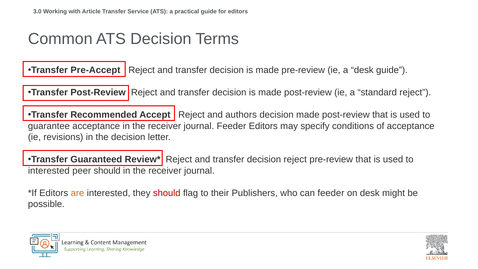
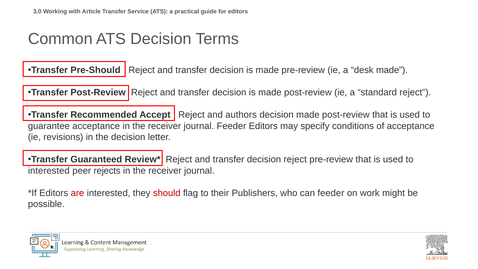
Pre-Accept: Pre-Accept -> Pre-Should (95, 70)
desk guide: guide -> made (392, 70)
peer should: should -> rejects (107, 171)
are colour: orange -> red (78, 193)
on desk: desk -> work (370, 193)
